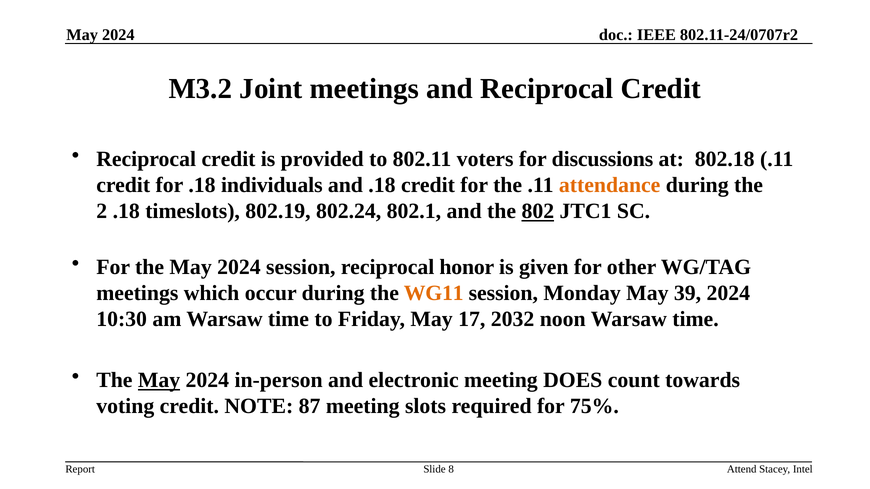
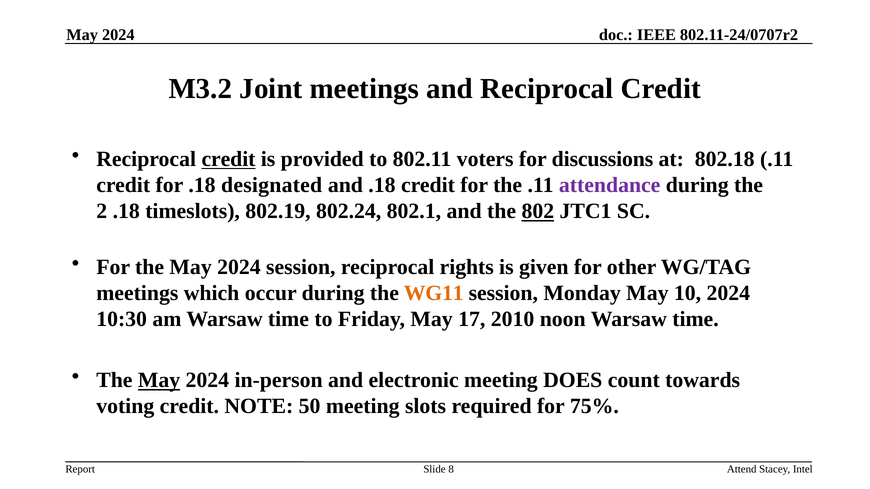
credit underline: none -> present (228, 159)
individuals: individuals -> designated (272, 185)
attendance colour: orange -> purple (610, 185)
honor: honor -> rights (467, 267)
39: 39 -> 10 (688, 293)
2032: 2032 -> 2010 (513, 319)
87: 87 -> 50 (310, 406)
